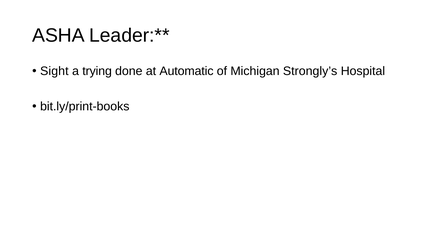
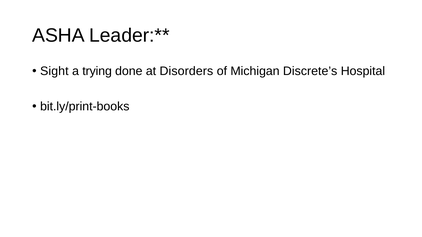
Automatic: Automatic -> Disorders (186, 71)
Strongly’s: Strongly’s -> Discrete’s (310, 71)
